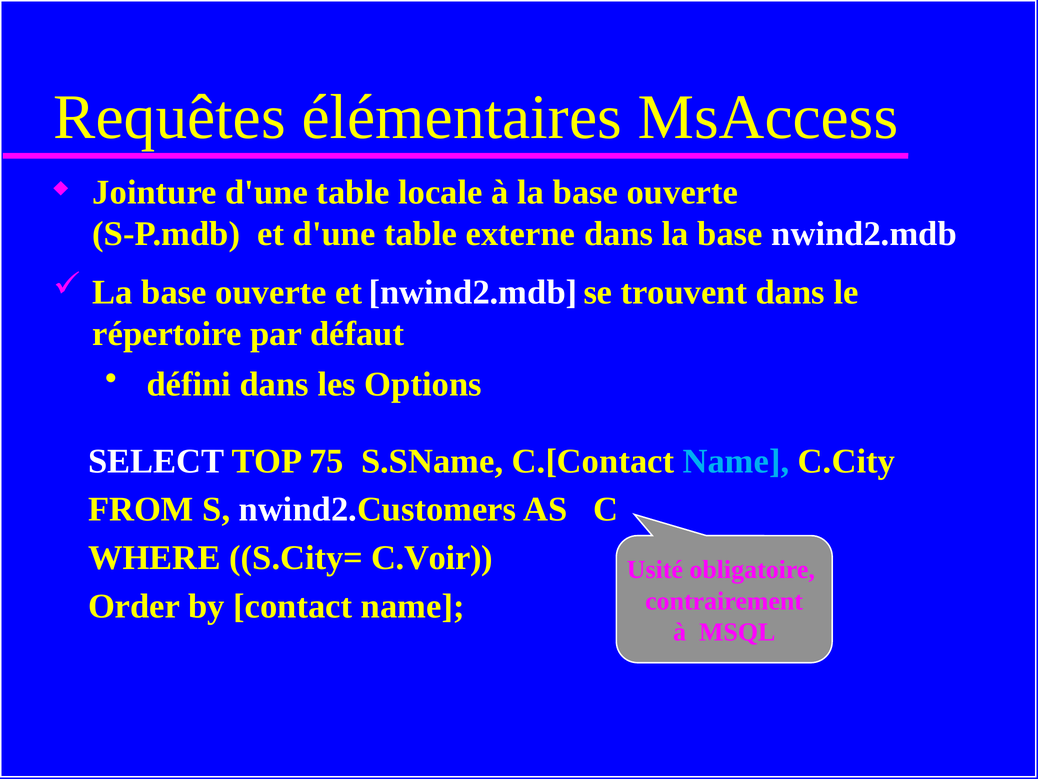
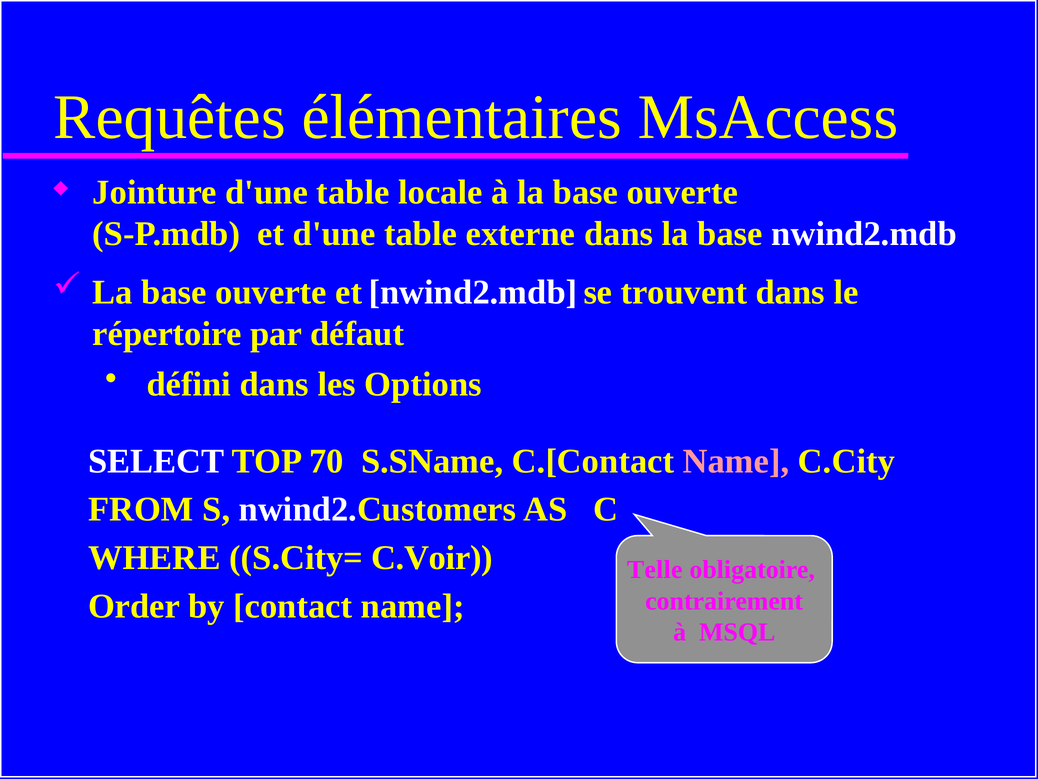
75: 75 -> 70 (326, 461)
Name colour: light blue -> pink (736, 461)
Usité: Usité -> Telle (655, 569)
